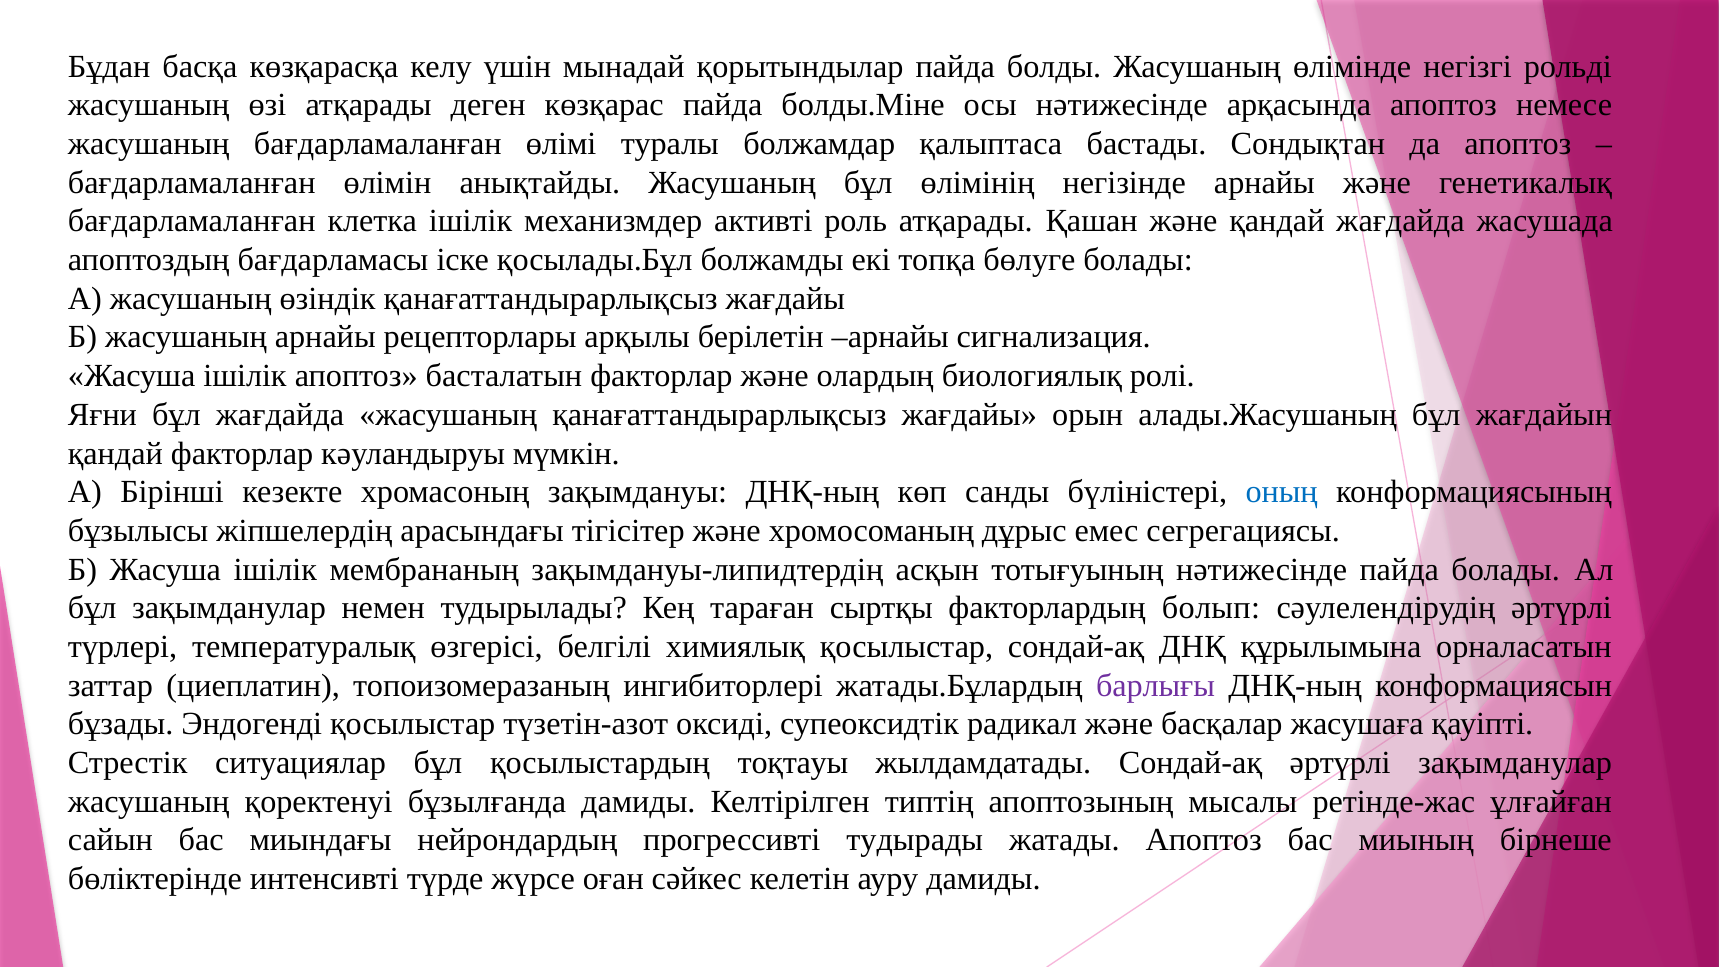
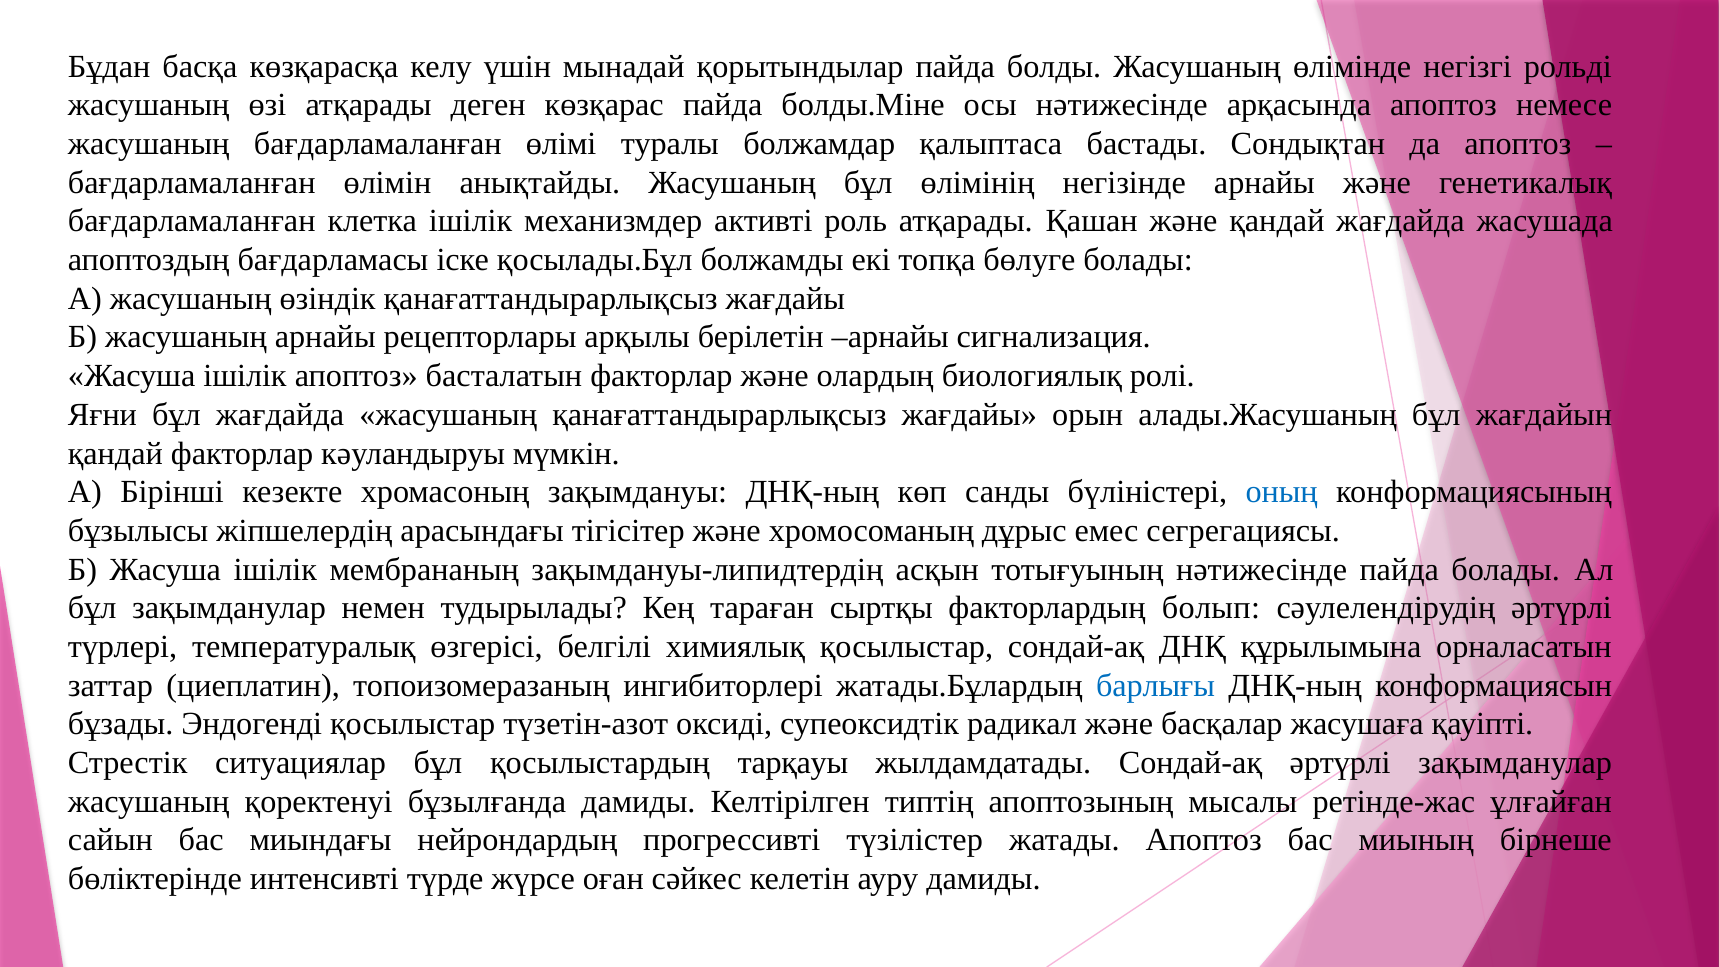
барлығы colour: purple -> blue (1155, 685)
тоқтауы: тоқтауы -> тарқауы (793, 763)
тудырады: тудырады -> түзілістер (915, 840)
